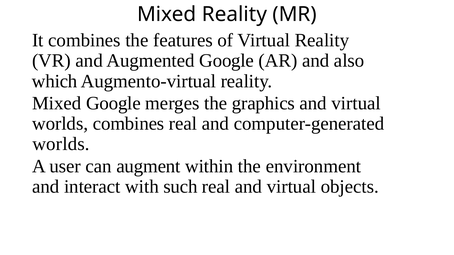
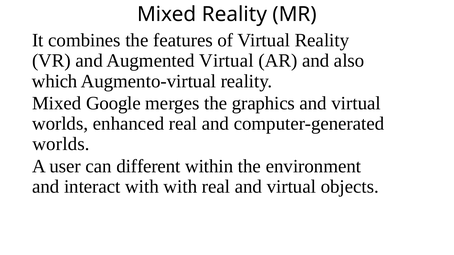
Augmented Google: Google -> Virtual (226, 61)
worlds combines: combines -> enhanced (129, 124)
augment: augment -> different (148, 166)
with such: such -> with (180, 187)
